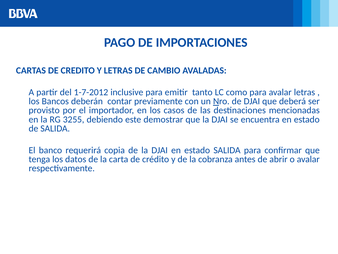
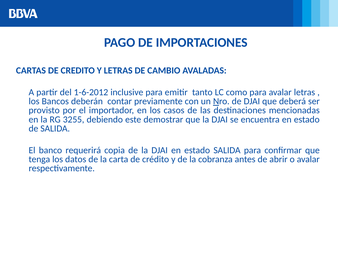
1-7-2012: 1-7-2012 -> 1-6-2012 (91, 92)
